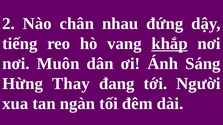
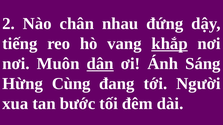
dân underline: none -> present (100, 64)
Thay: Thay -> Cùng (71, 84)
ngàn: ngàn -> bước (78, 104)
